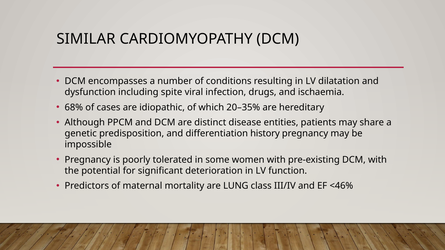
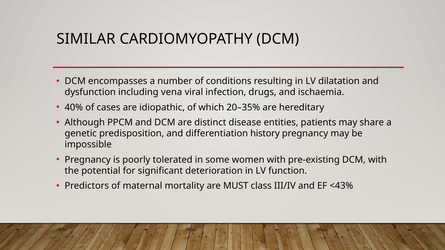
spite: spite -> vena (172, 92)
68%: 68% -> 40% (74, 108)
LUNG: LUNG -> MUST (236, 186)
<46%: <46% -> <43% (341, 186)
